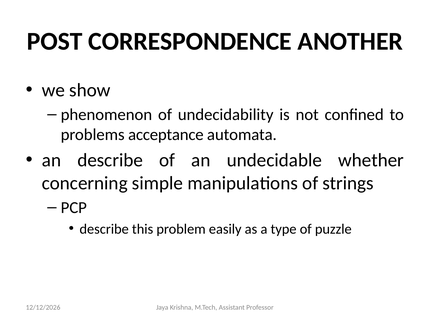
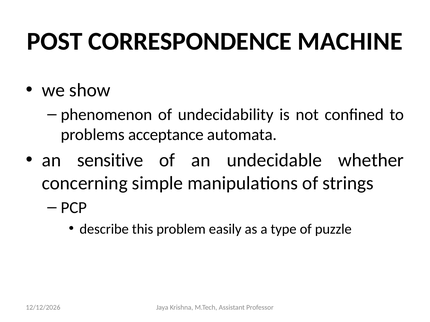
ANOTHER: ANOTHER -> MACHINE (350, 42)
an describe: describe -> sensitive (110, 160)
